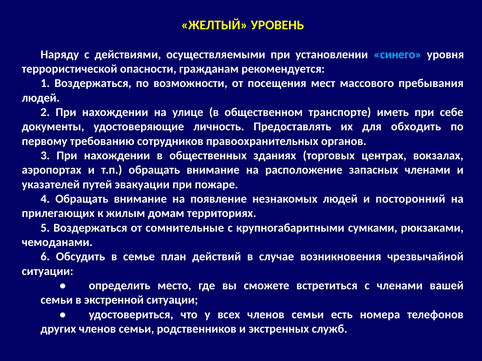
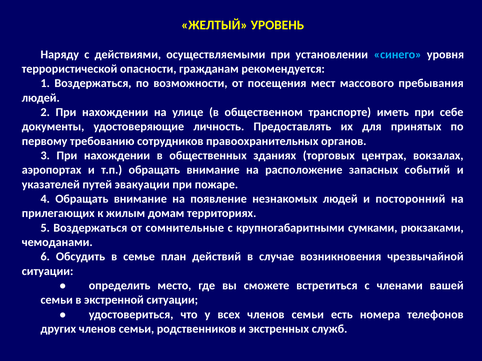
обходить: обходить -> принятых (416, 127)
запасных членами: членами -> событий (427, 170)
